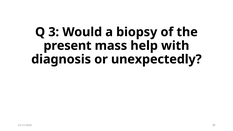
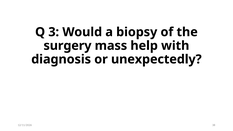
present: present -> surgery (68, 46)
